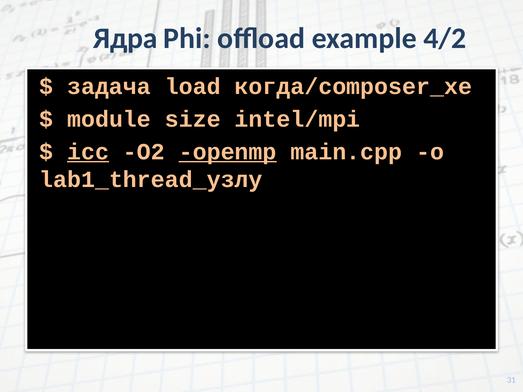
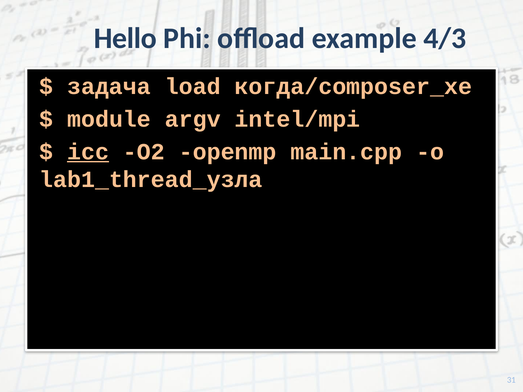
Ядра: Ядра -> Hello (125, 38)
4/2: 4/2 -> 4/3 (445, 38)
size: size -> argv (193, 119)
openmp underline: present -> none (228, 152)
lab1_thread_узлу: lab1_thread_узлу -> lab1_thread_узла (151, 180)
